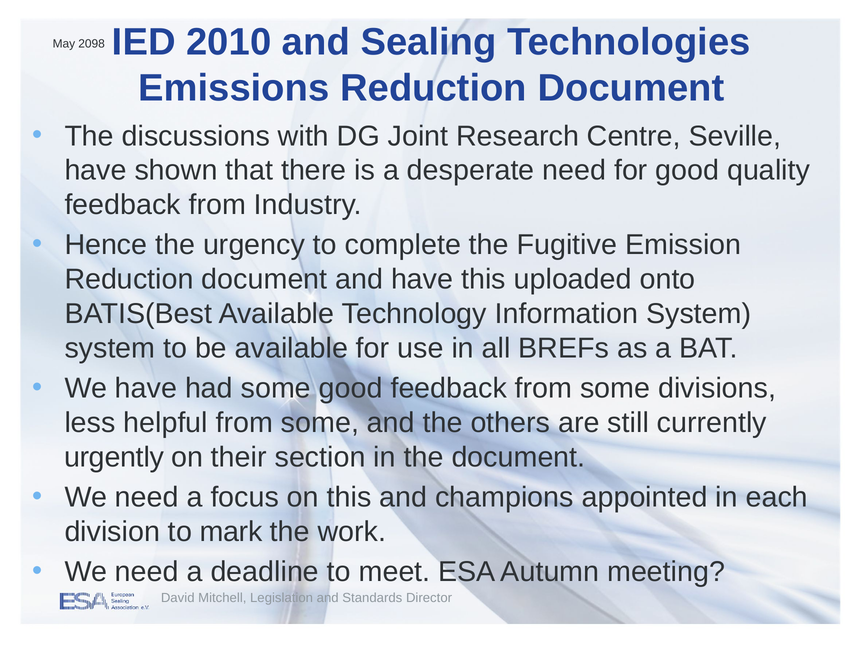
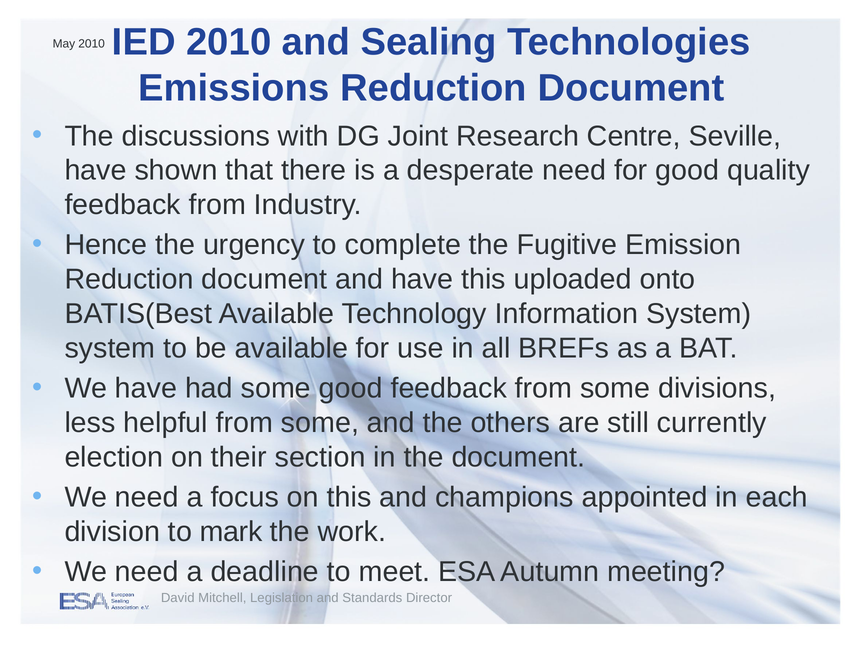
May 2098: 2098 -> 2010 (92, 44)
urgently: urgently -> election (114, 457)
